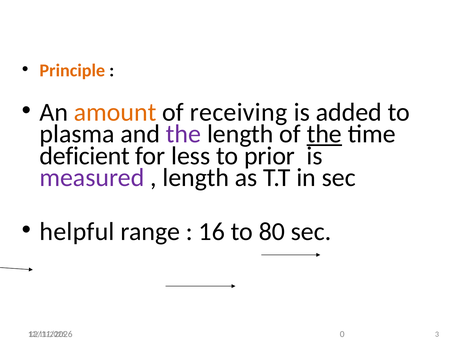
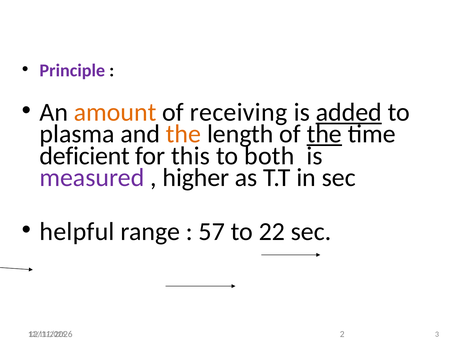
Principle colour: orange -> purple (72, 70)
added underline: none -> present (349, 112)
the colour: purple -> orange (184, 134)
less: less -> this (191, 156)
prior: prior -> both (269, 156)
length: length -> higher (196, 178)
16: 16 -> 57 (212, 232)
80: 80 -> 22 (272, 232)
0: 0 -> 2 (342, 334)
